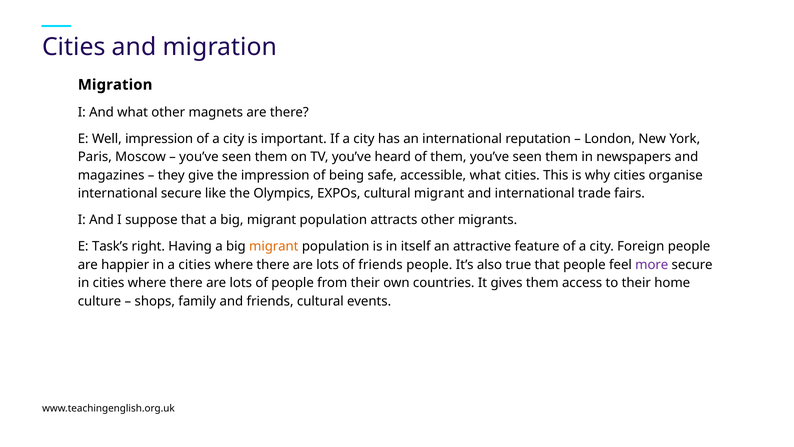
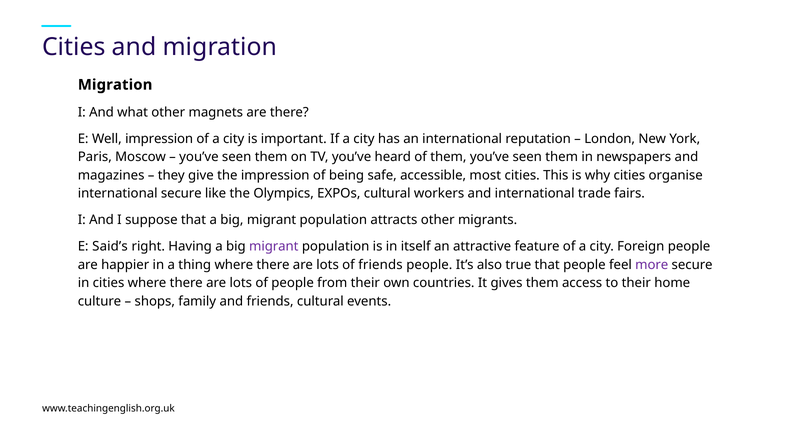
accessible what: what -> most (485, 175)
cultural migrant: migrant -> workers (439, 193)
Task’s: Task’s -> Said’s (110, 246)
migrant colour: orange -> purple (274, 246)
a cities: cities -> thing (195, 265)
